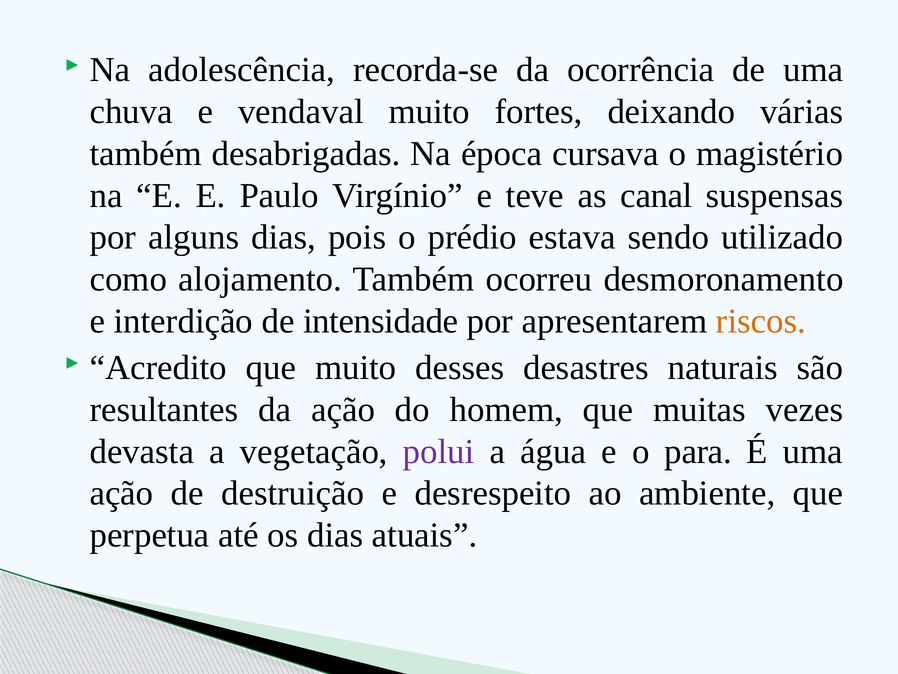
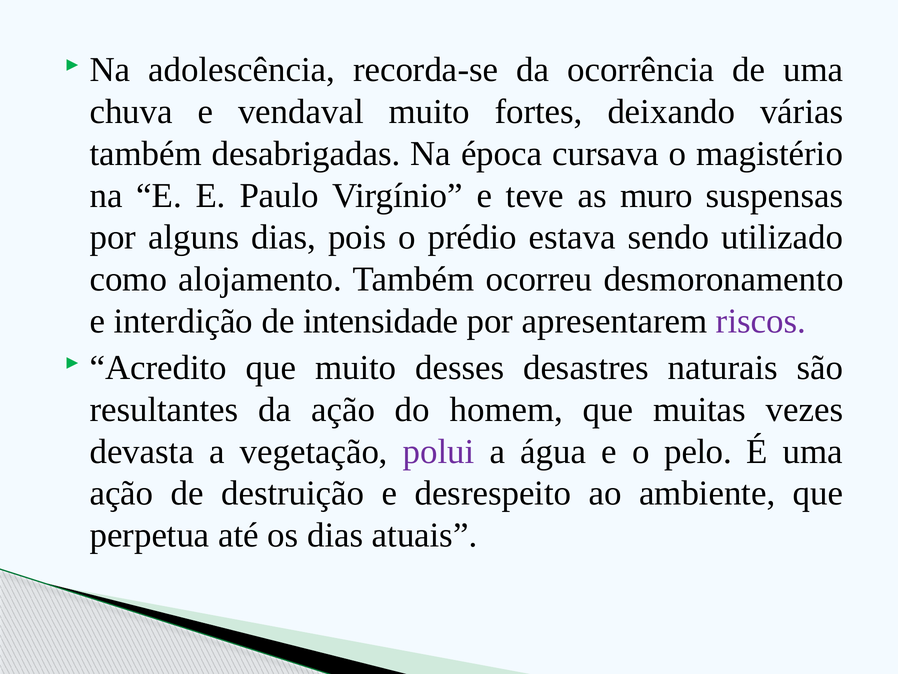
canal: canal -> muro (656, 195)
riscos colour: orange -> purple (761, 321)
para: para -> pelo (698, 451)
